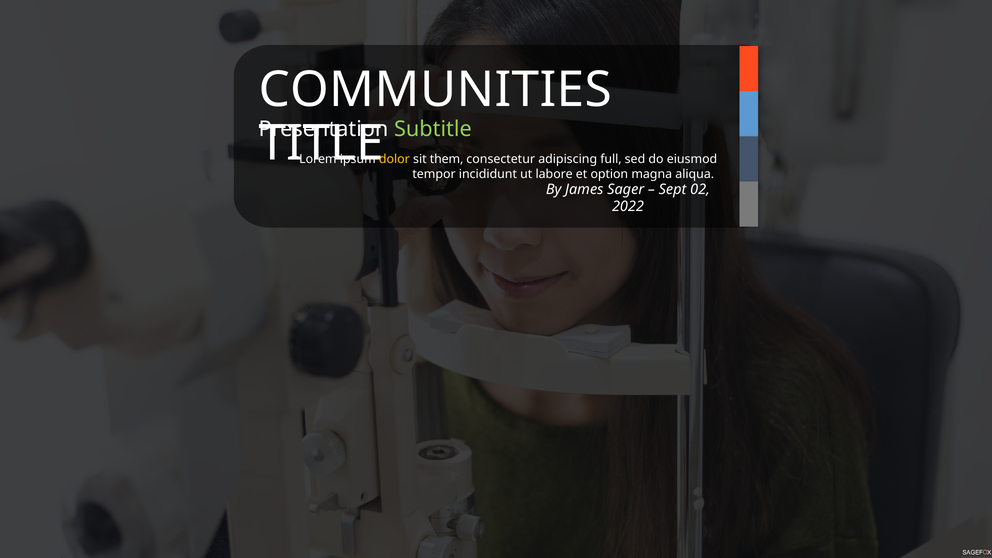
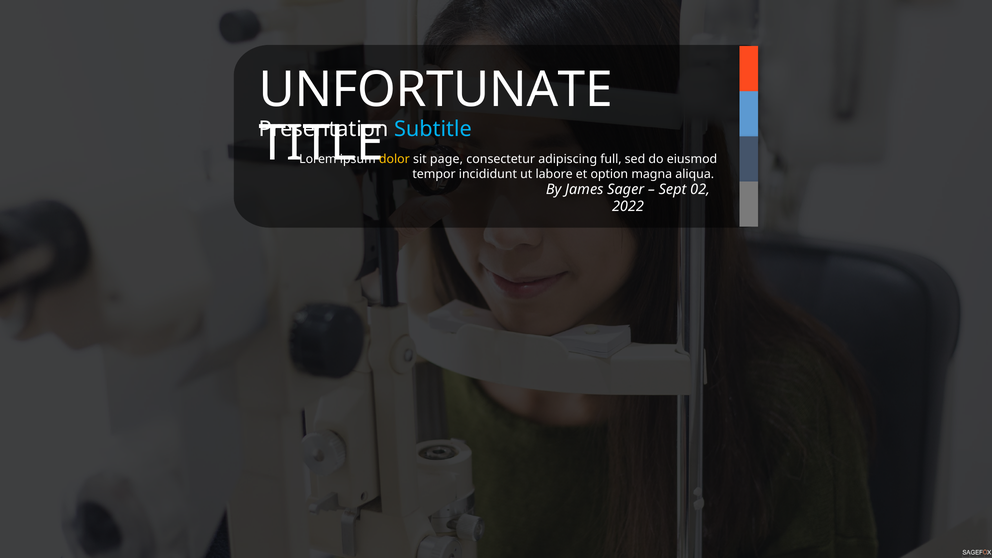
COMMUNITIES: COMMUNITIES -> UNFORTUNATE (436, 90)
Subtitle colour: light green -> light blue (433, 129)
them: them -> page (446, 159)
